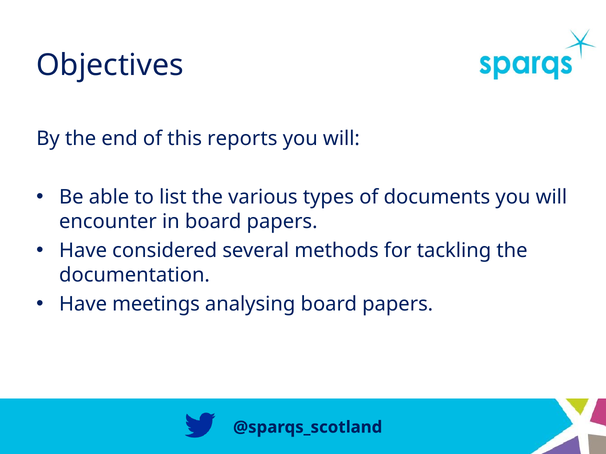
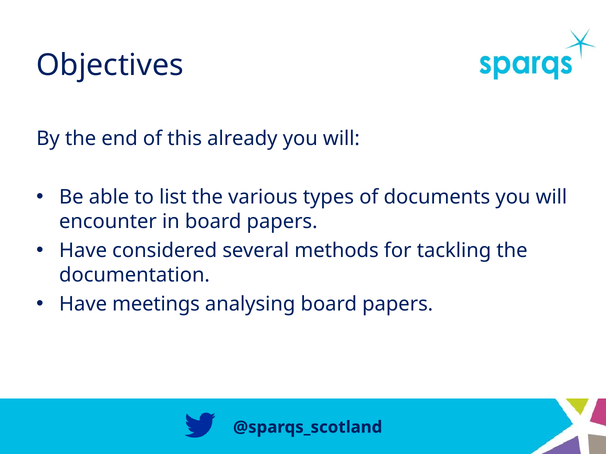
reports: reports -> already (242, 139)
